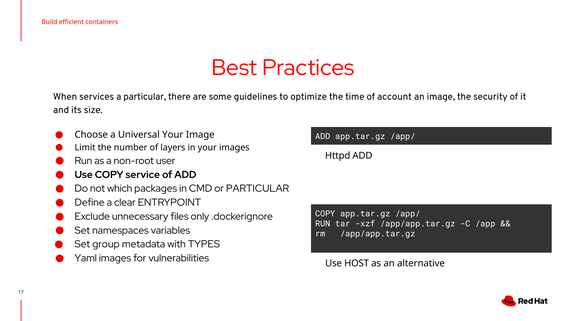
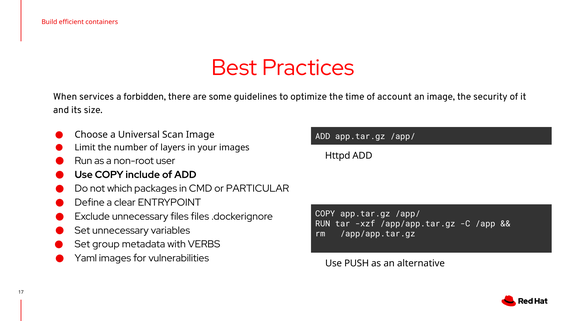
a particular: particular -> forbidden (145, 97)
Universal Your: Your -> Scan (173, 135)
service: service -> include (143, 175)
files only: only -> files (200, 217)
Set namespaces: namespaces -> unnecessary (120, 231)
TYPES: TYPES -> VERBS (204, 244)
HOST: HOST -> PUSH (357, 263)
